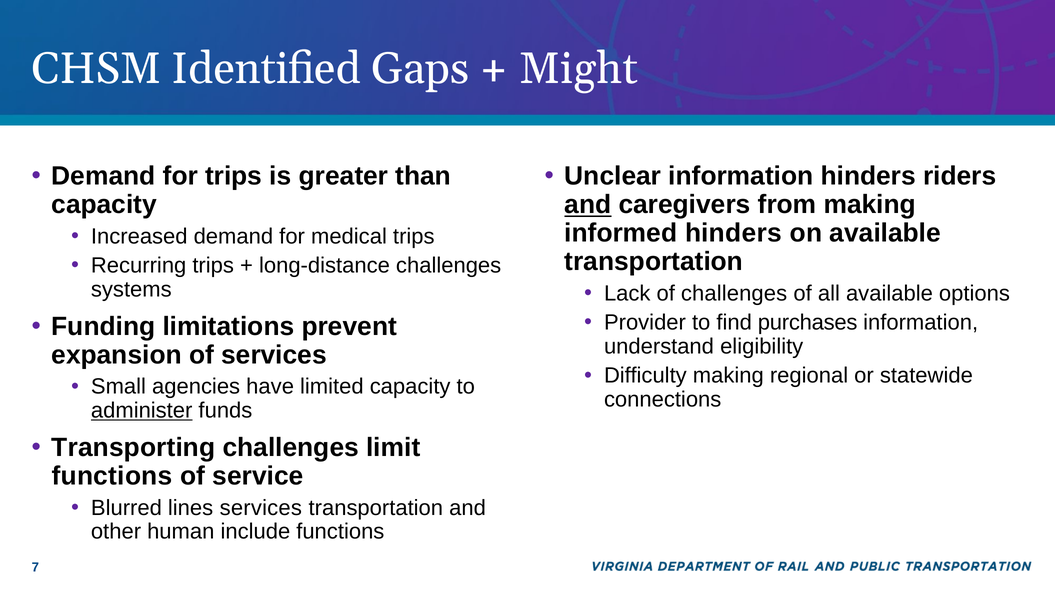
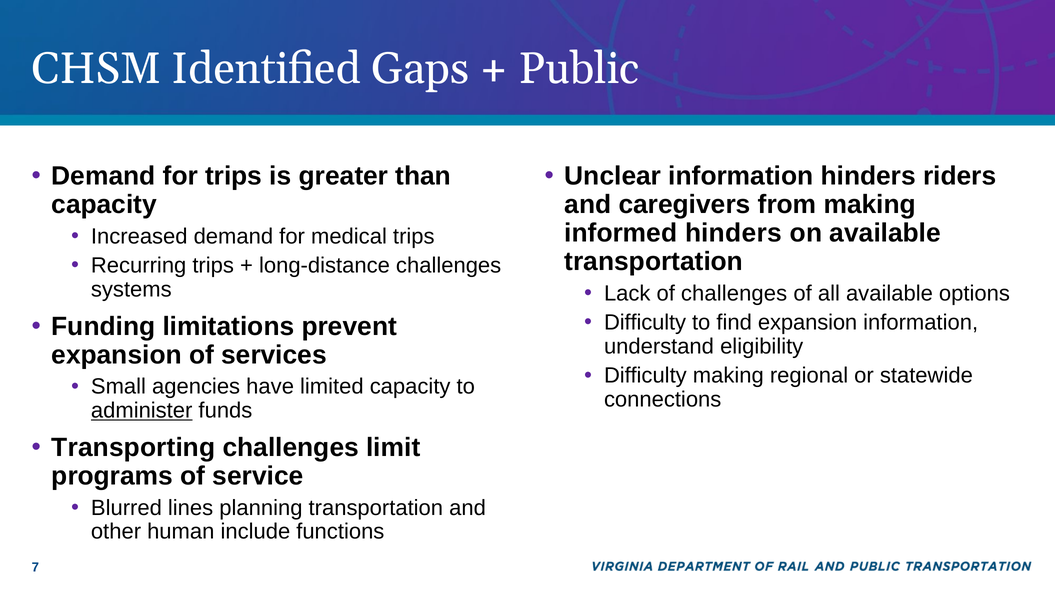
Might: Might -> Public (579, 69)
and underline: present -> none (588, 204)
Provider: Provider -> Difficulty (645, 322)
find purchases: purchases -> expansion (808, 322)
functions: functions -> programs (112, 476)
lines services: services -> planning (261, 507)
